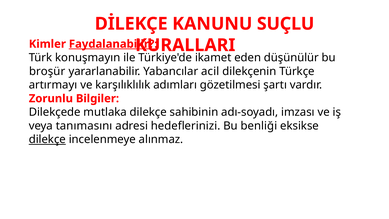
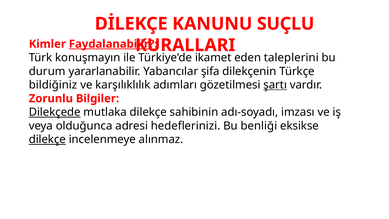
düşünülür: düşünülür -> taleplerini (291, 58)
broşür: broşür -> durum (47, 71)
acil: acil -> şifa (210, 71)
artırmayı: artırmayı -> bildiğiniz (53, 85)
şartı underline: none -> present (275, 85)
Dilekçede underline: none -> present (55, 112)
tanımasını: tanımasını -> olduğunca (84, 126)
